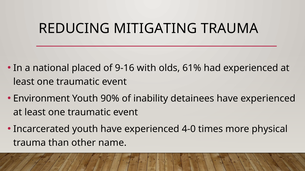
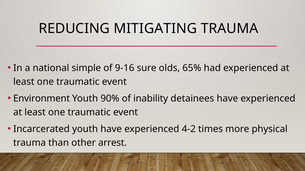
placed: placed -> simple (86, 68)
with: with -> sure (147, 68)
61%: 61% -> 65% (192, 68)
4-0: 4-0 -> 4-2 (189, 130)
name: name -> arrest (113, 143)
